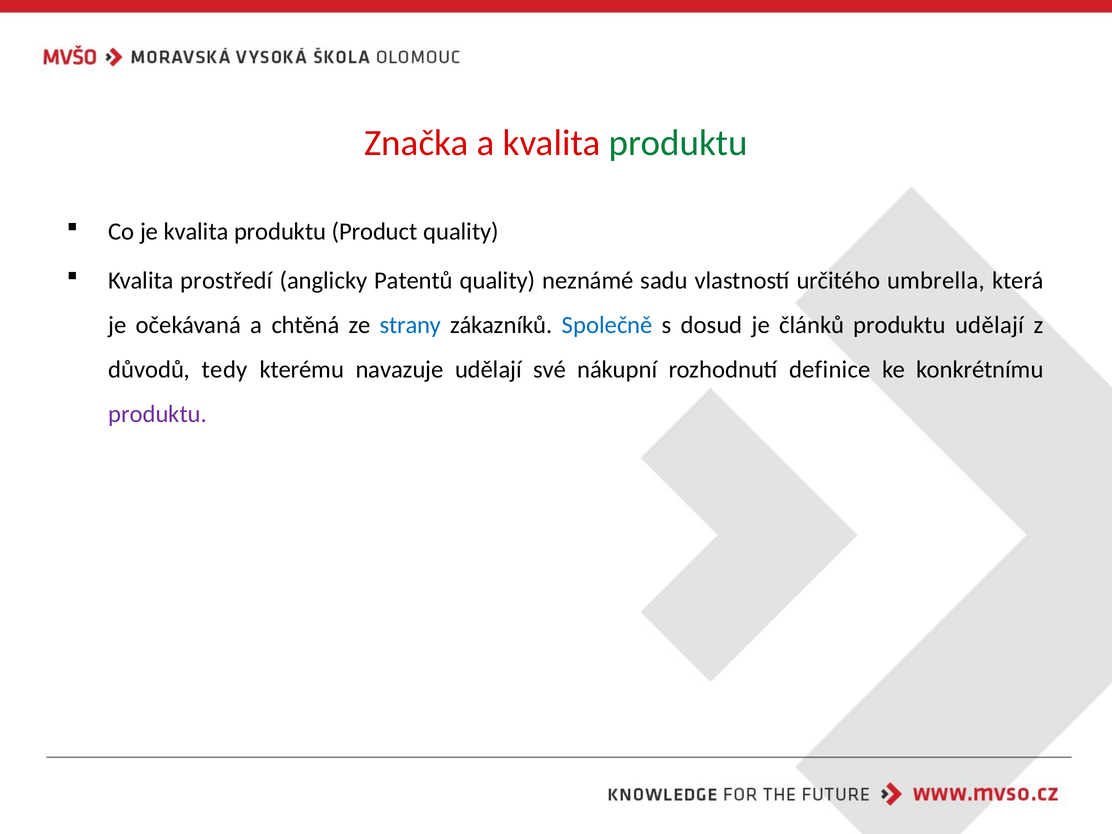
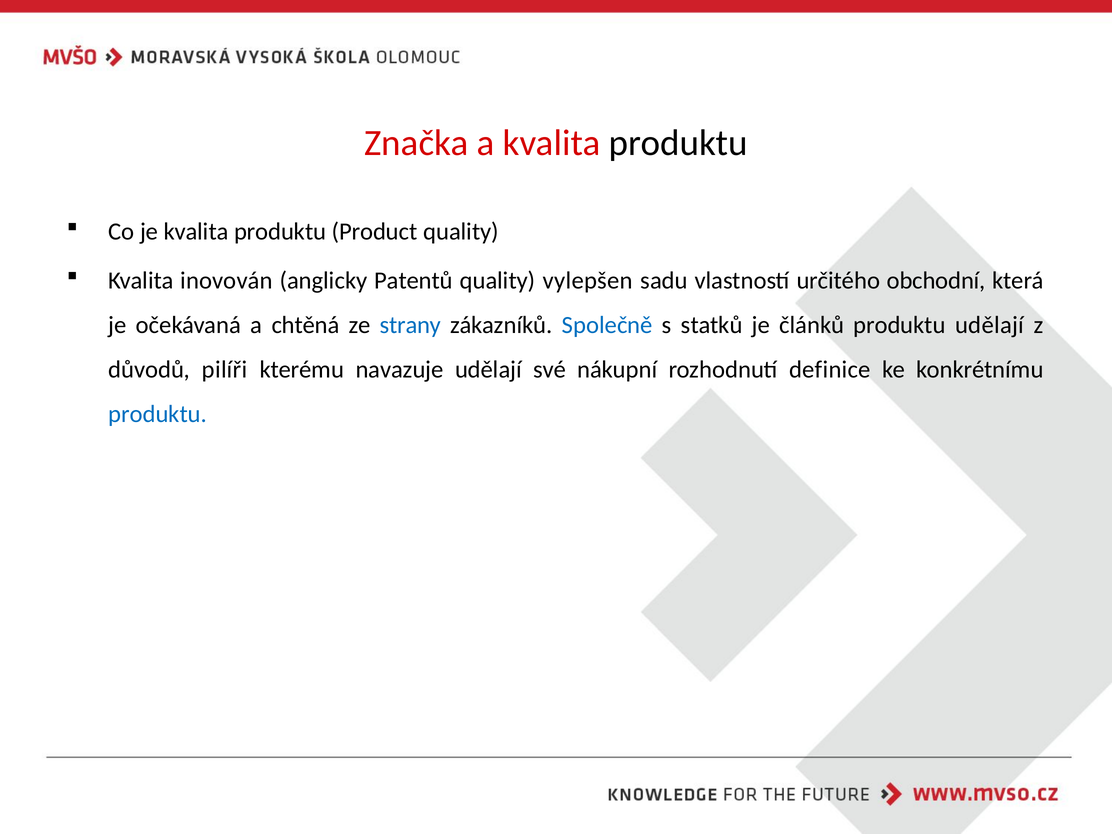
produktu colour: green -> black (678, 143)
prostředí: prostředí -> inovován (227, 281)
neznámé: neznámé -> vylepšen (588, 281)
umbrella: umbrella -> obchodní (936, 281)
dosud: dosud -> statků (712, 325)
tedy: tedy -> pilíři (225, 370)
produktu colour: purple -> blue (158, 414)
